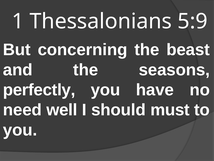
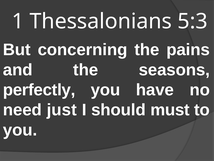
5:9: 5:9 -> 5:3 (193, 21)
beast: beast -> pains (188, 50)
well: well -> just (62, 110)
